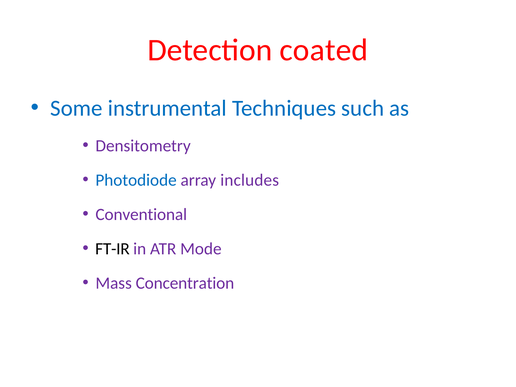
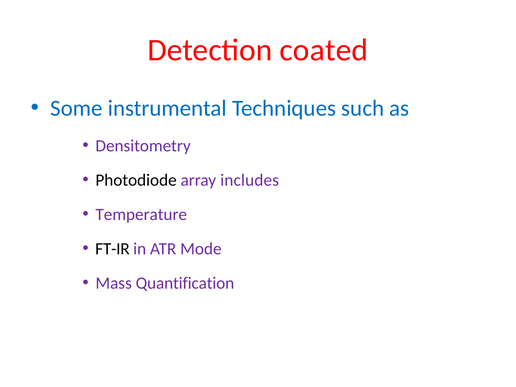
Photodiode colour: blue -> black (136, 180)
Conventional: Conventional -> Temperature (141, 214)
Concentration: Concentration -> Quantification (185, 283)
